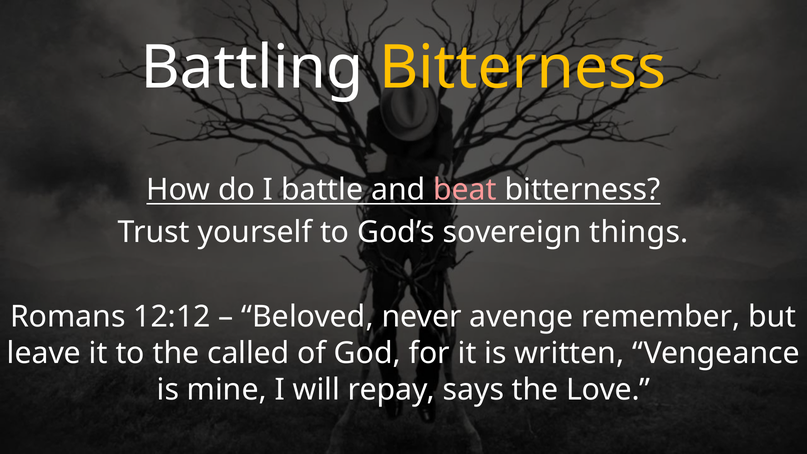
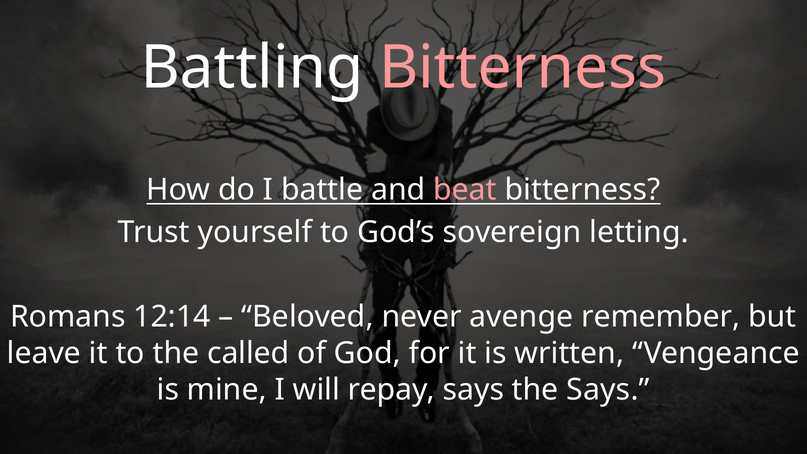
Bitterness colour: yellow -> pink (523, 68)
things: things -> letting (639, 232)
12:12: 12:12 -> 12:14 (172, 317)
the Love: Love -> Says (608, 389)
